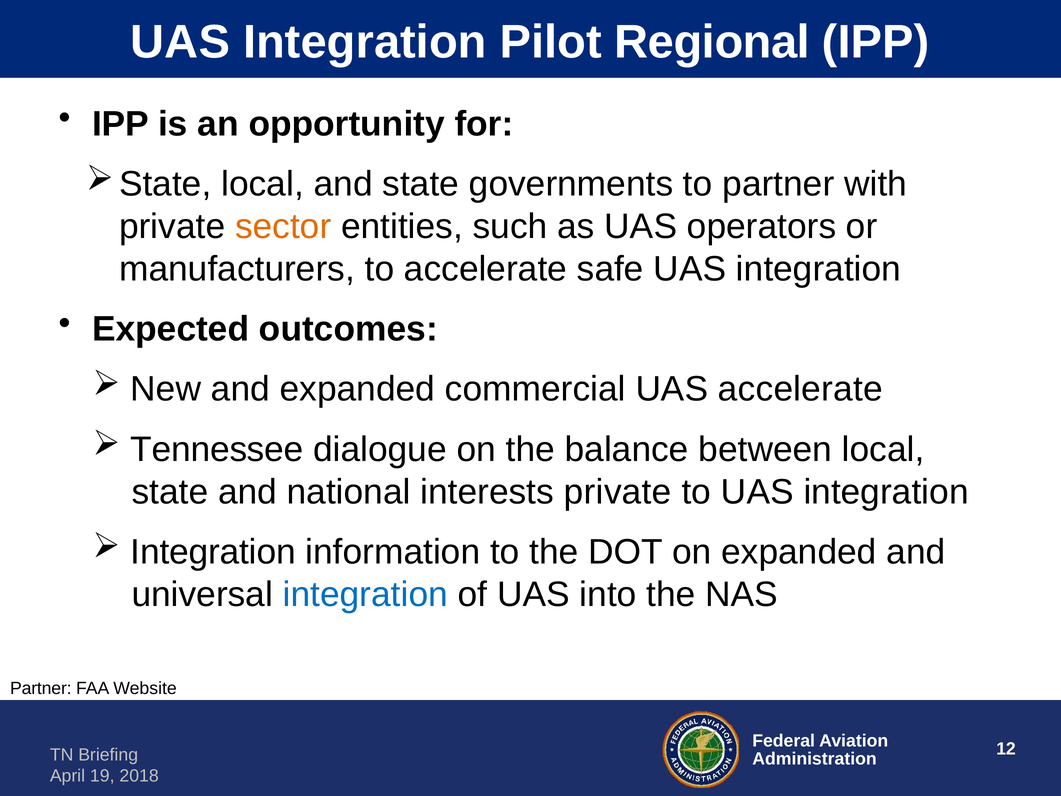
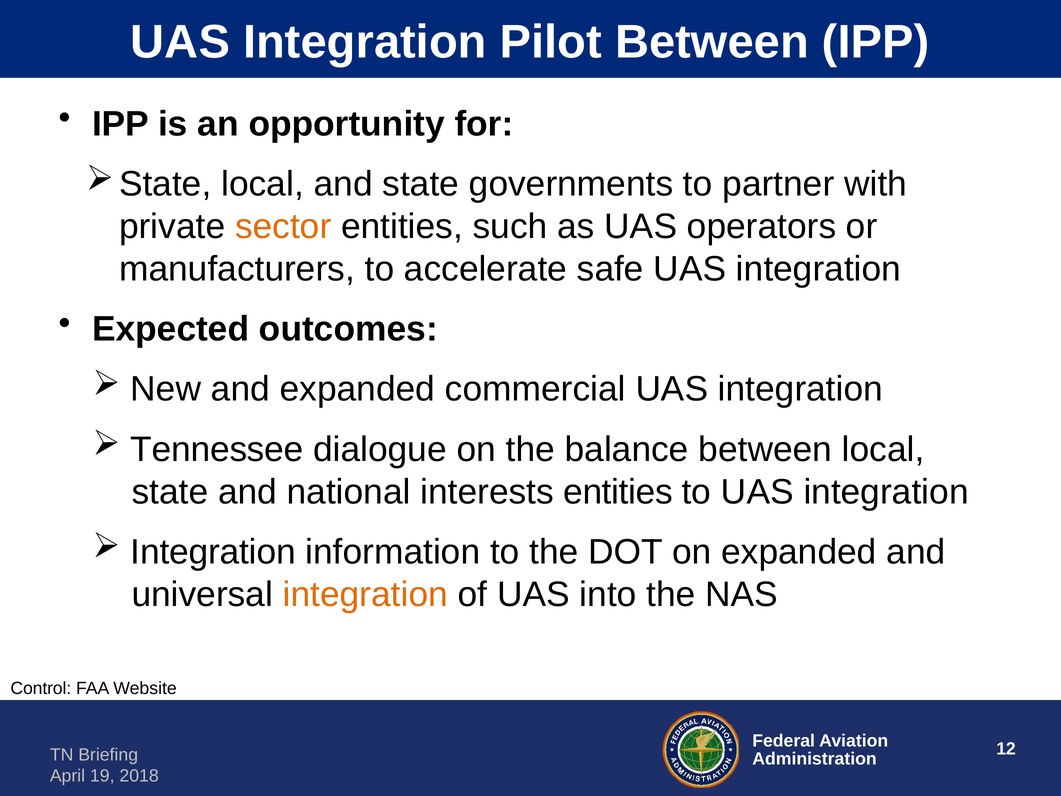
Pilot Regional: Regional -> Between (712, 42)
commercial UAS accelerate: accelerate -> integration (800, 389)
interests private: private -> entities (618, 492)
integration colour: blue -> orange (365, 594)
Partner: Partner -> Control (41, 688)
